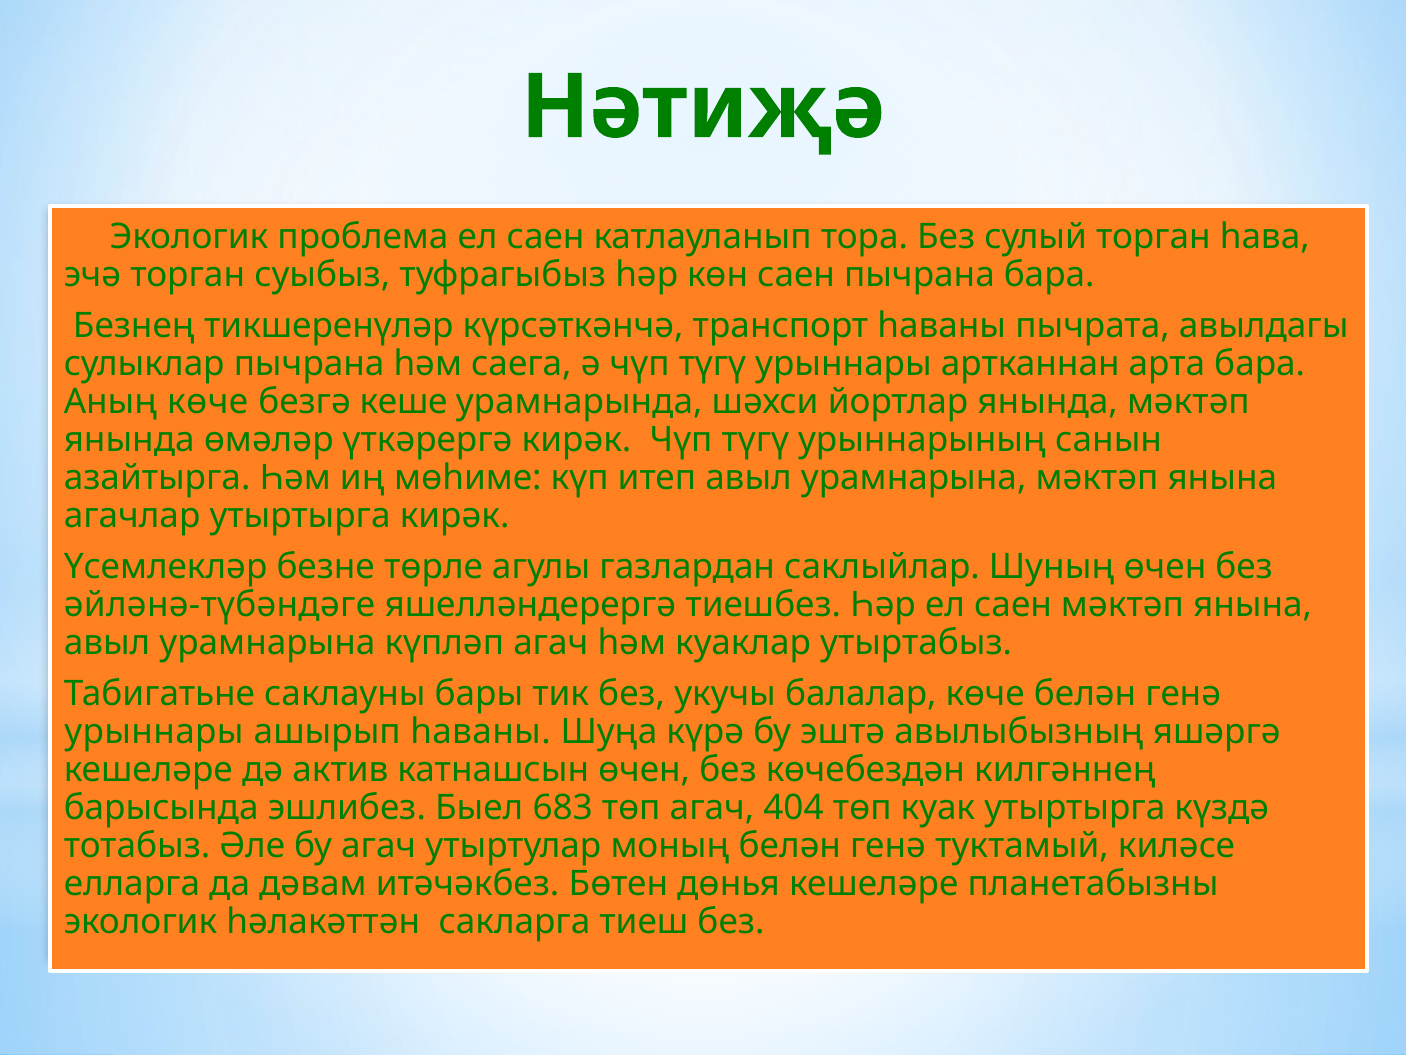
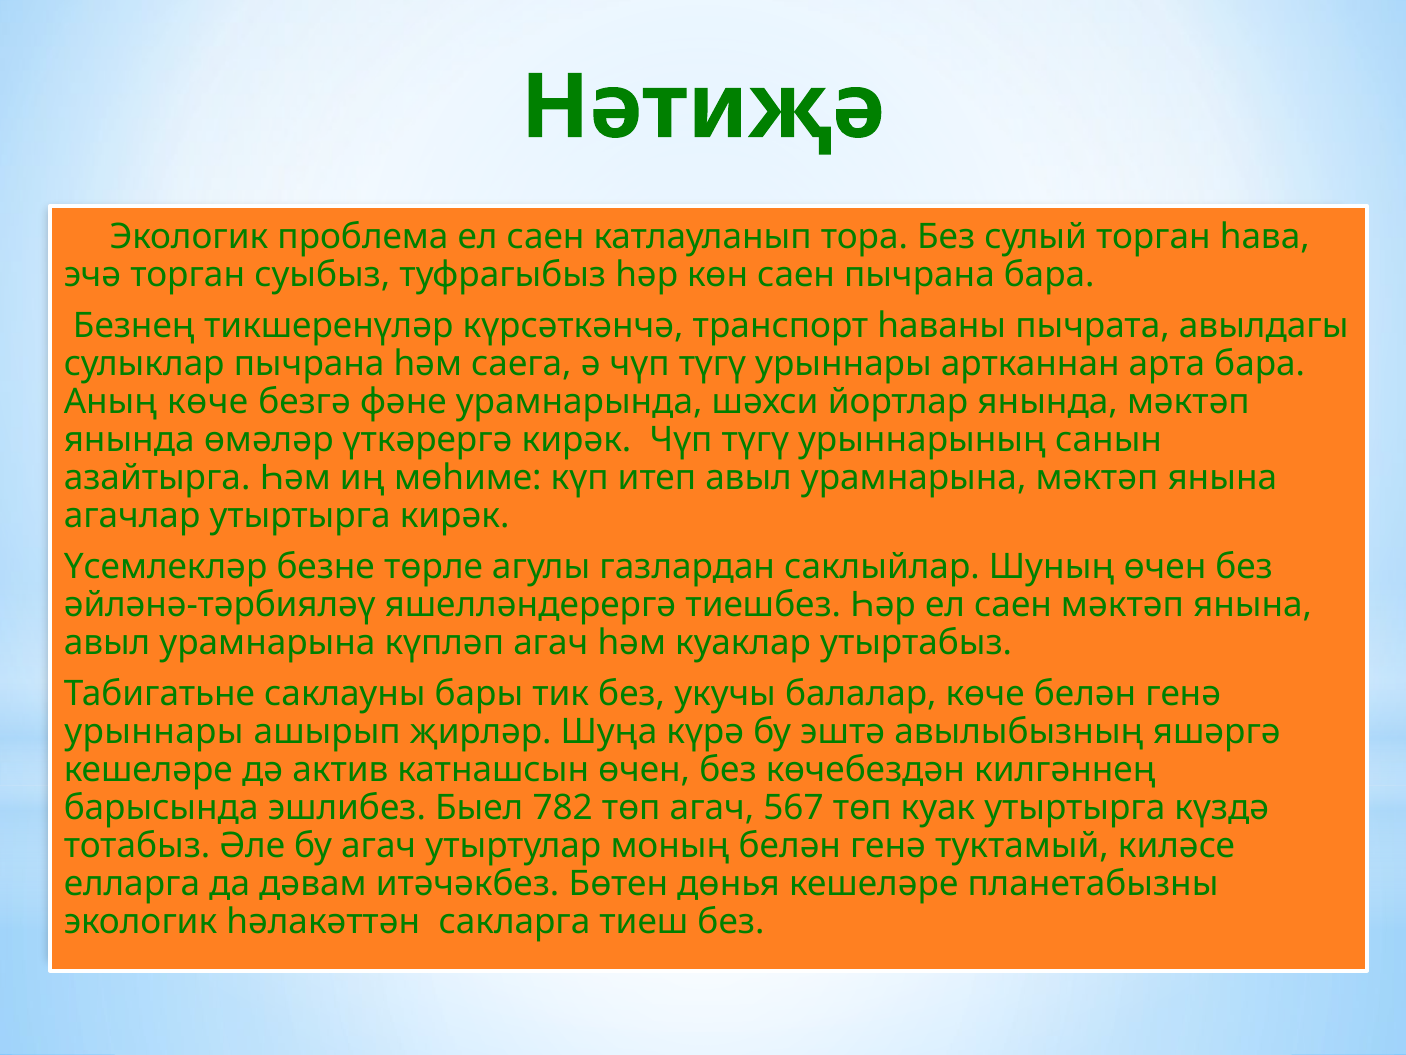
кеше: кеше -> фәне (403, 402)
әйләнә-түбәндәге: әйләнә-түбәндәге -> әйләнә-тәрбияләү (220, 604)
ашырып һаваны: һаваны -> җирләр (481, 731)
683: 683 -> 782 (563, 807)
404: 404 -> 567 (794, 807)
